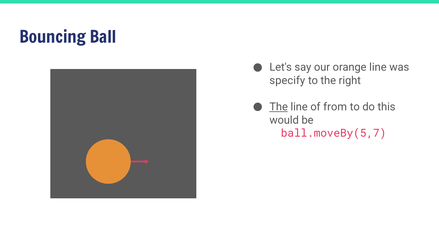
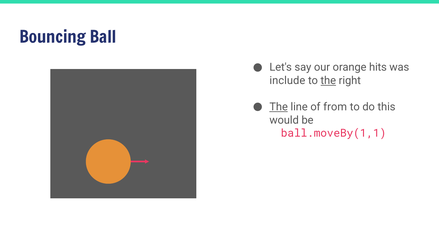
orange line: line -> hits (378, 67)
specify: specify -> include (287, 81)
the underline: none -> present (328, 81)
ball.moveBy(5,7: ball.moveBy(5,7 -> ball.moveBy(1,1 (334, 133)
